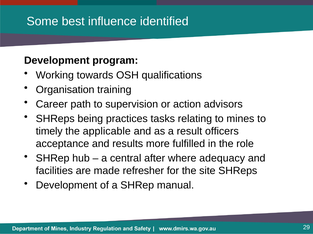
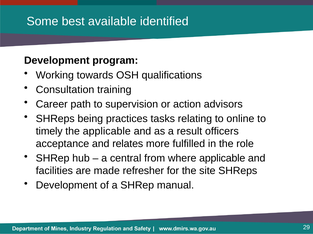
influence: influence -> available (112, 22)
Organisation: Organisation -> Consultation (65, 90)
mines: mines -> online (240, 119)
results: results -> relates (128, 144)
after: after -> from (155, 159)
where adequacy: adequacy -> applicable (222, 159)
